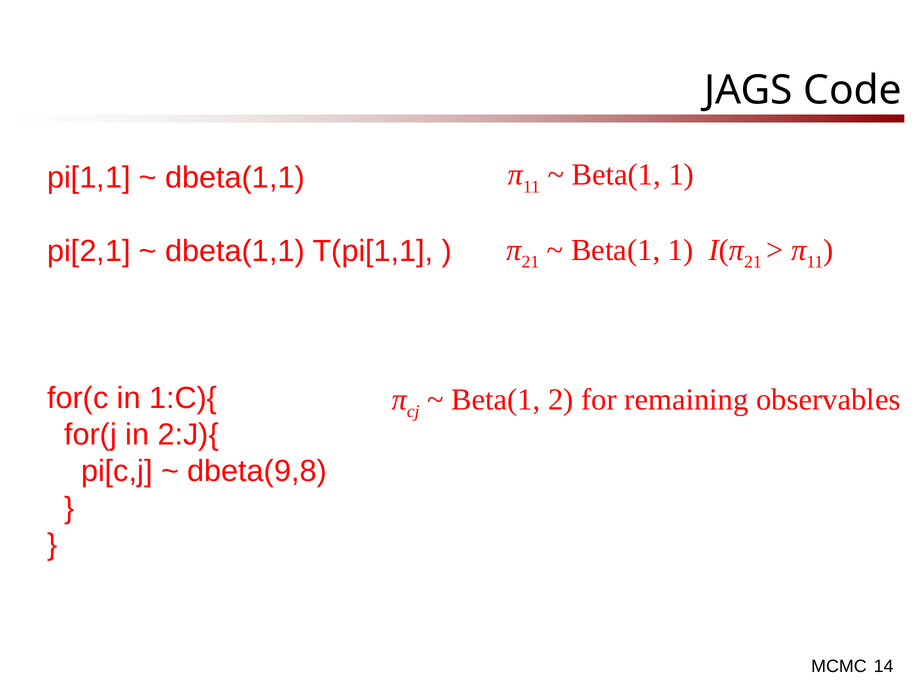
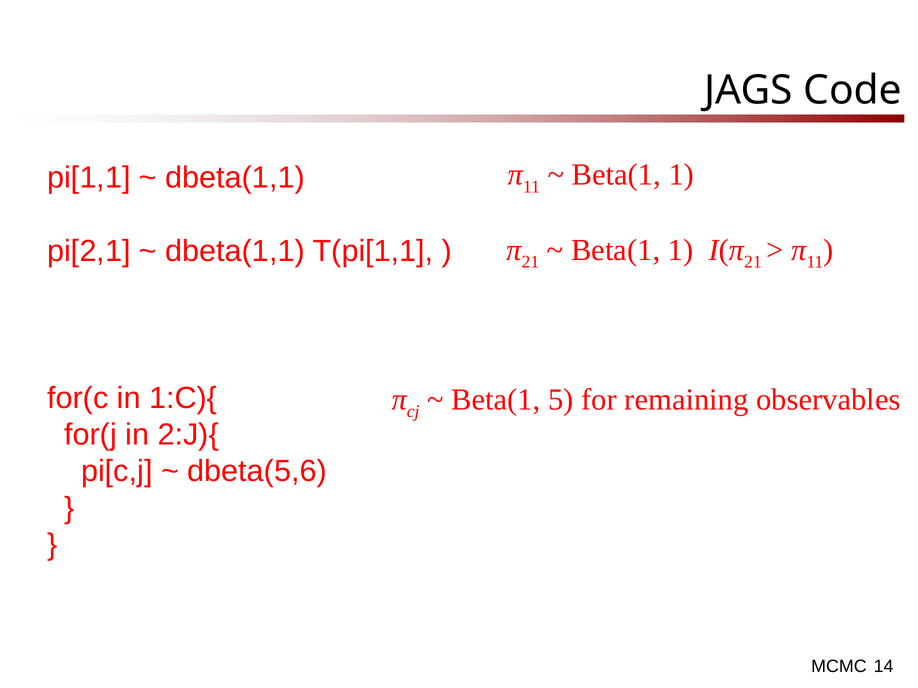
2: 2 -> 5 (561, 400)
dbeta(9,8: dbeta(9,8 -> dbeta(5,6 (257, 472)
